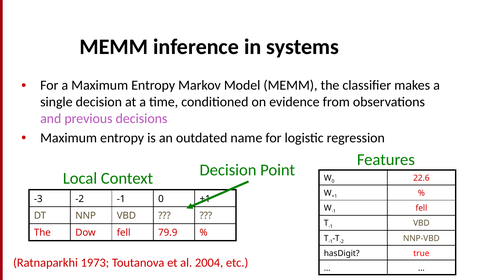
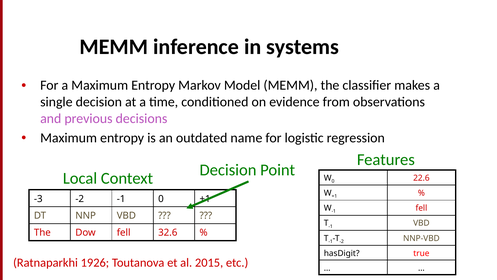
79.9: 79.9 -> 32.6 (168, 232)
1973: 1973 -> 1926 (95, 262)
2004: 2004 -> 2015 (209, 262)
